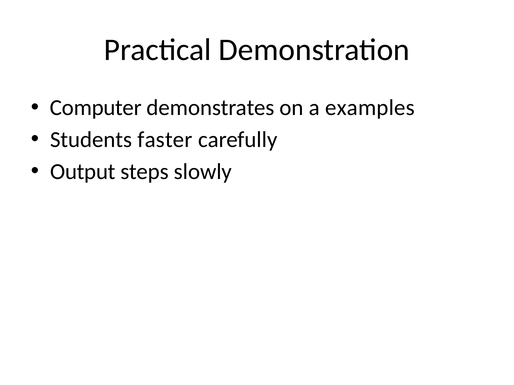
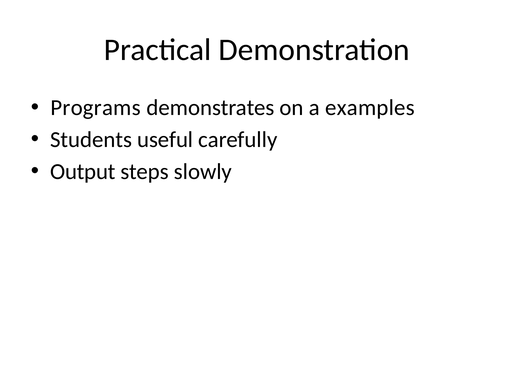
Computer: Computer -> Programs (96, 108)
faster: faster -> useful (165, 140)
